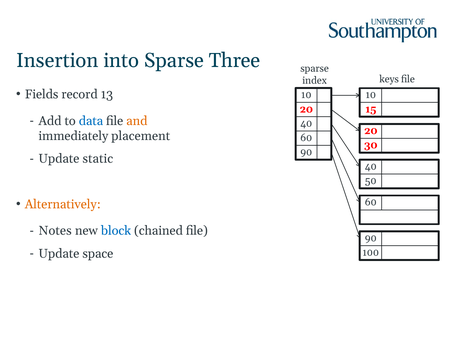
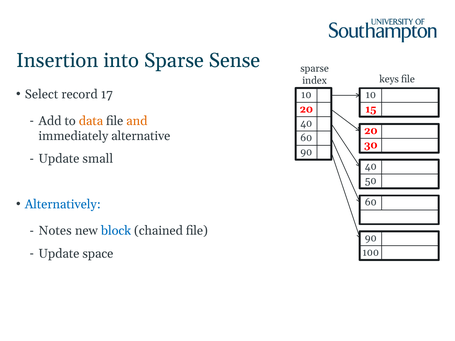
Three: Three -> Sense (235, 61)
Fields: Fields -> Select (42, 94)
13: 13 -> 17 (107, 94)
data colour: blue -> orange (91, 121)
placement: placement -> alternative (141, 136)
static: static -> small (98, 159)
Alternatively colour: orange -> blue (63, 204)
